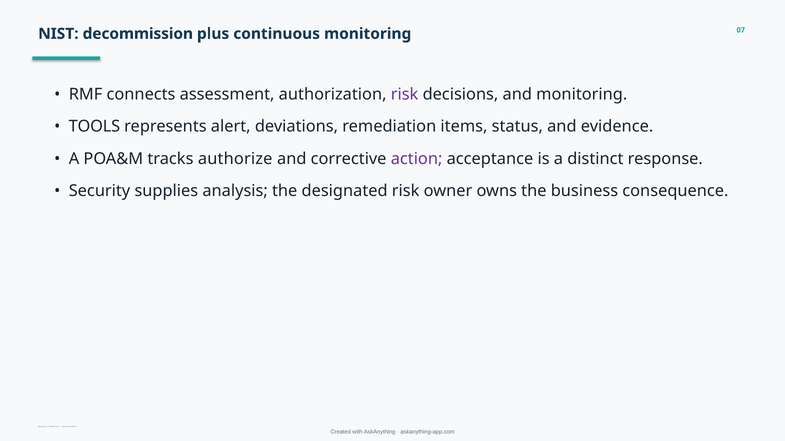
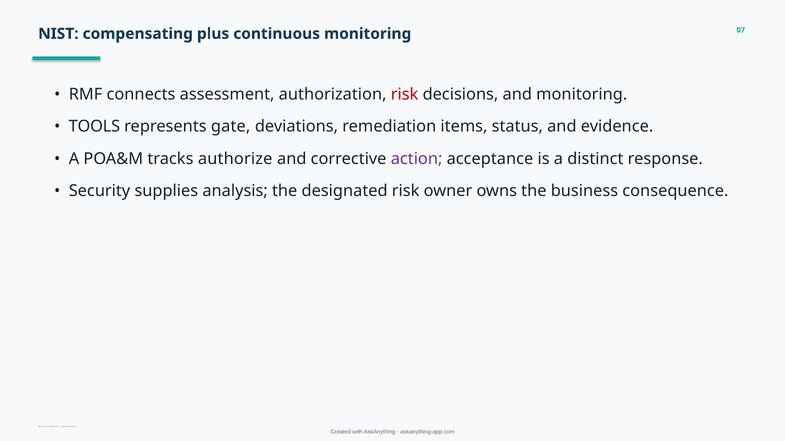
decommission: decommission -> compensating (138, 34)
risk colour: purple -> red (405, 95)
alert: alert -> gate (231, 127)
